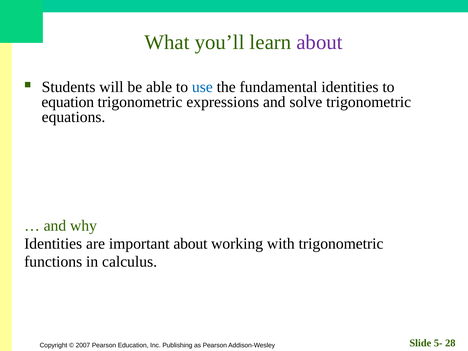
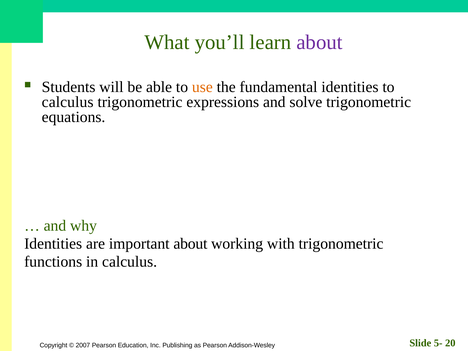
use colour: blue -> orange (202, 87)
equation: equation -> calculus (68, 102)
28: 28 -> 20 (450, 343)
